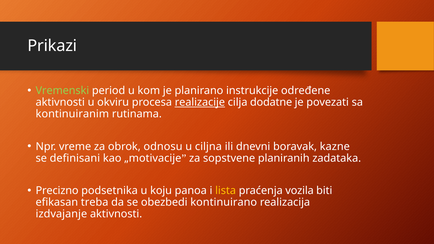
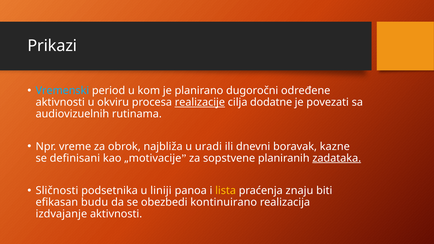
Vremenski colour: light green -> light blue (62, 91)
instrukcije: instrukcije -> dugoročni (252, 91)
kontinuiranim: kontinuiranim -> audiovizuelnih (72, 114)
odnosu: odnosu -> najbliža (163, 147)
ciljna: ciljna -> uradi (208, 147)
zadataka underline: none -> present (337, 158)
Precizno: Precizno -> Sličnosti (57, 191)
koju: koju -> liniji (161, 191)
vozila: vozila -> znaju (299, 191)
treba: treba -> budu (95, 202)
